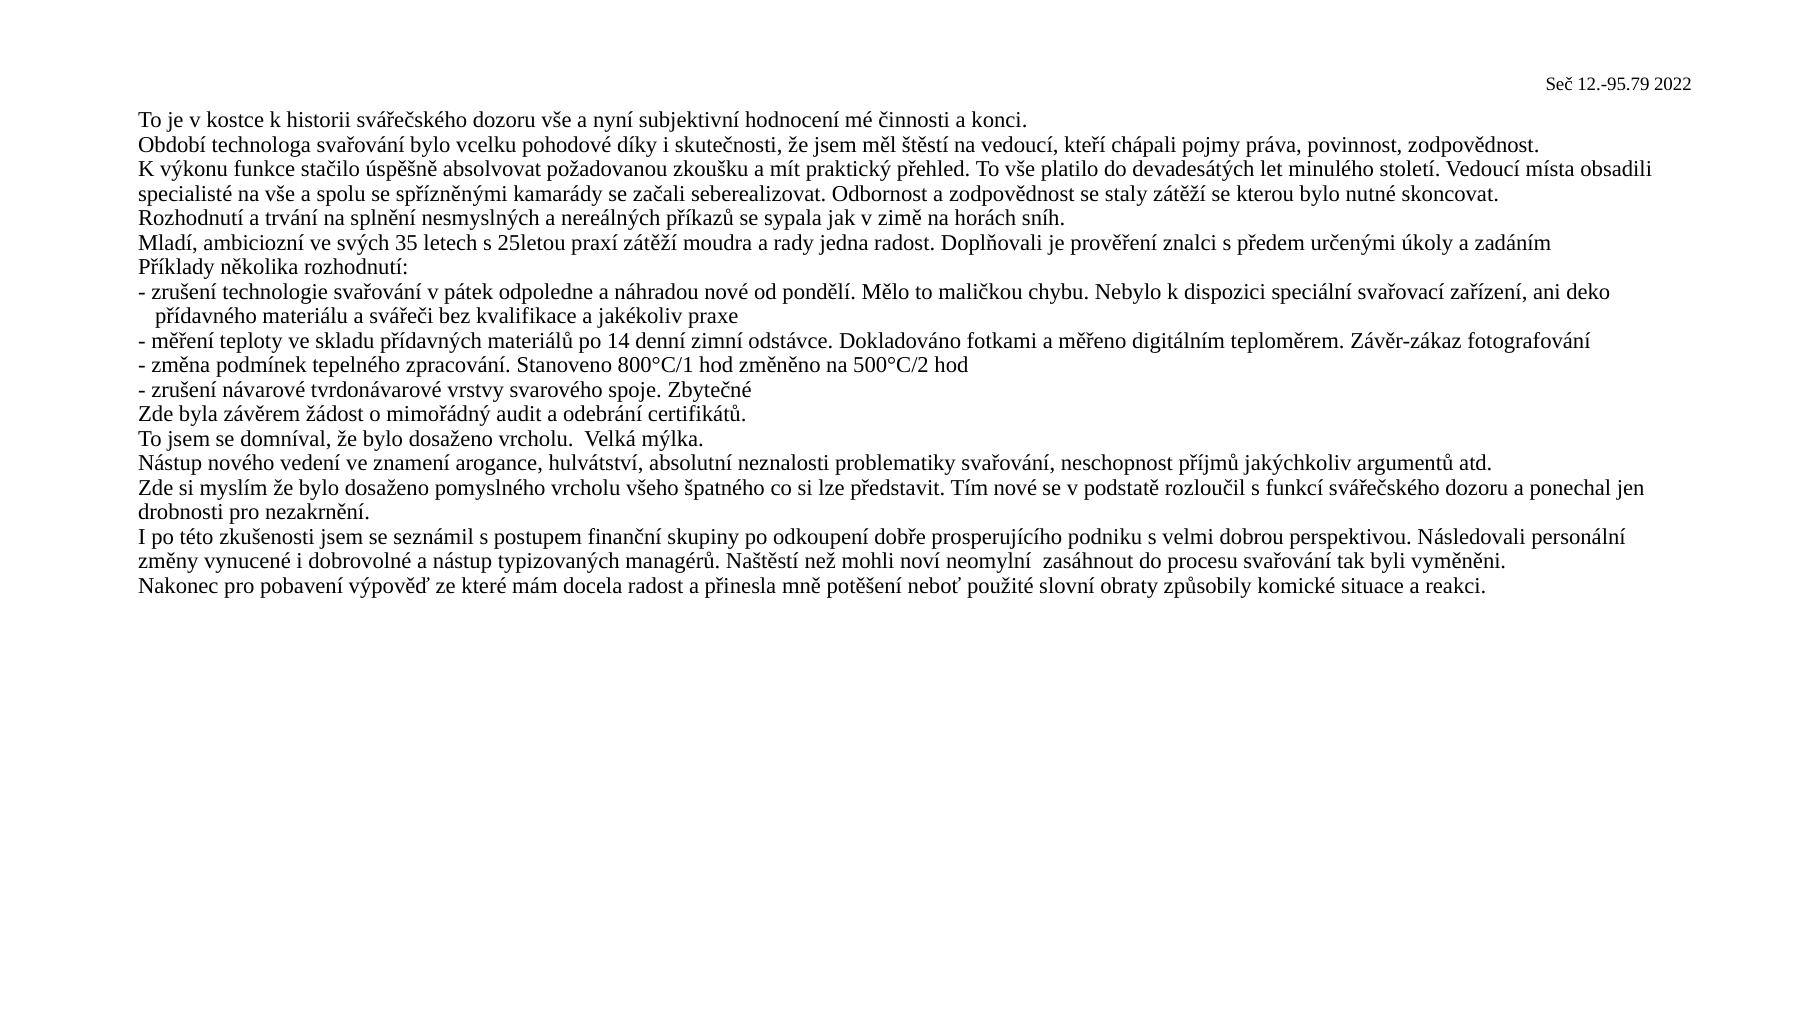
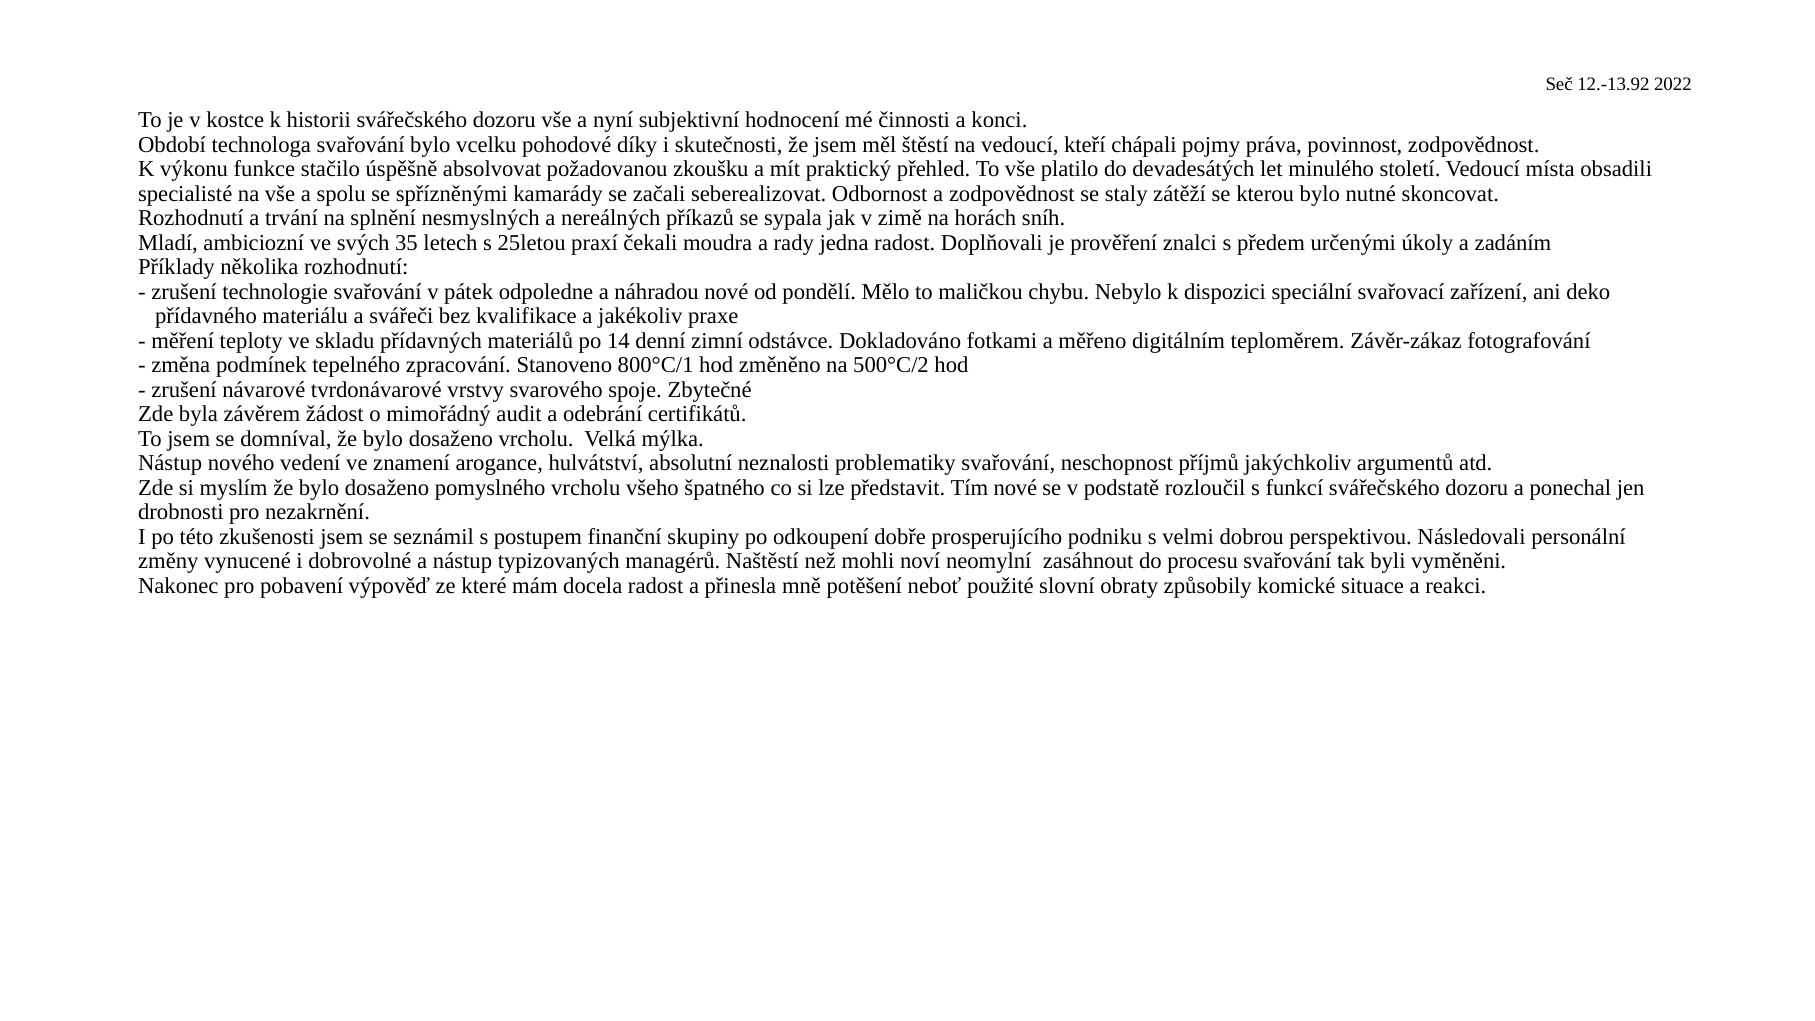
12.-95.79: 12.-95.79 -> 12.-13.92 (1613, 85)
praxí zátěží: zátěží -> čekali (650, 243)
